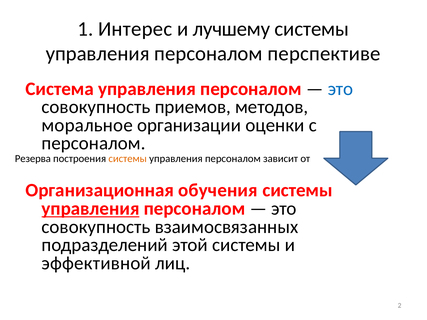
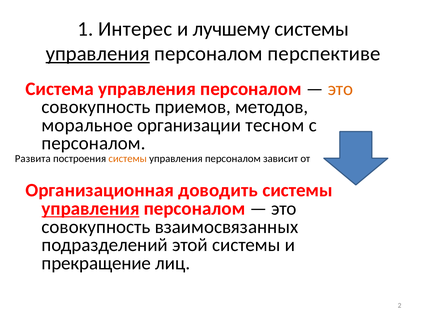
управления underline: none -> present (98, 54)
это colour: blue -> orange (340, 89)
оценки: оценки -> тесном (275, 125)
Резерва: Резерва -> Развита (33, 159)
обучения: обучения -> доводить (218, 191)
эффективной: эффективной -> прекращение (96, 263)
